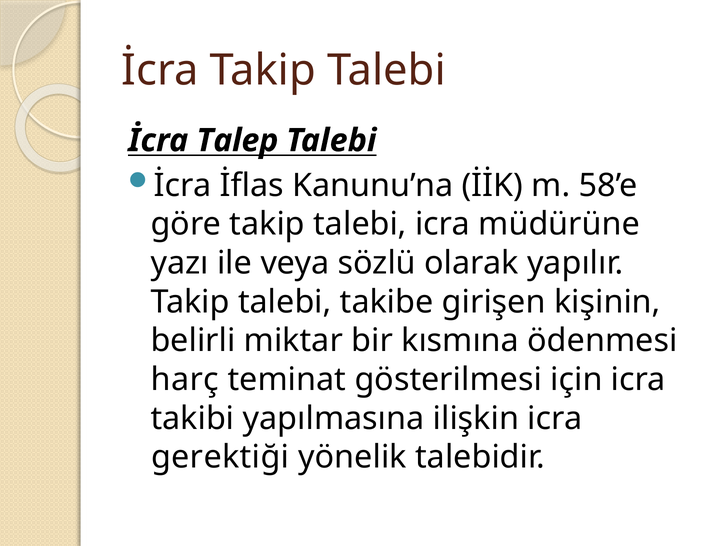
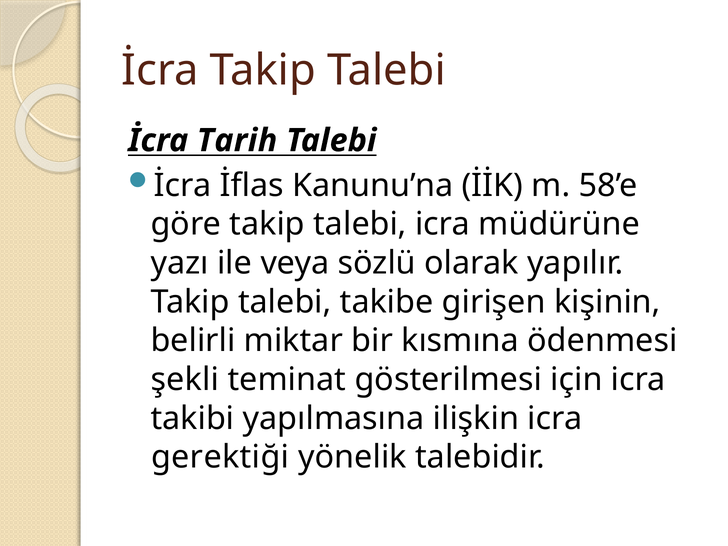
Talep: Talep -> Tarih (237, 141)
harç: harç -> şekli (185, 380)
